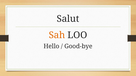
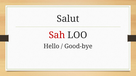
Sah colour: orange -> red (57, 35)
